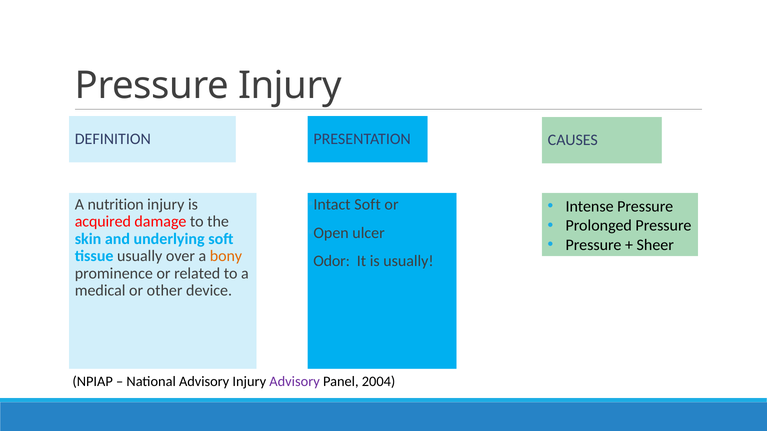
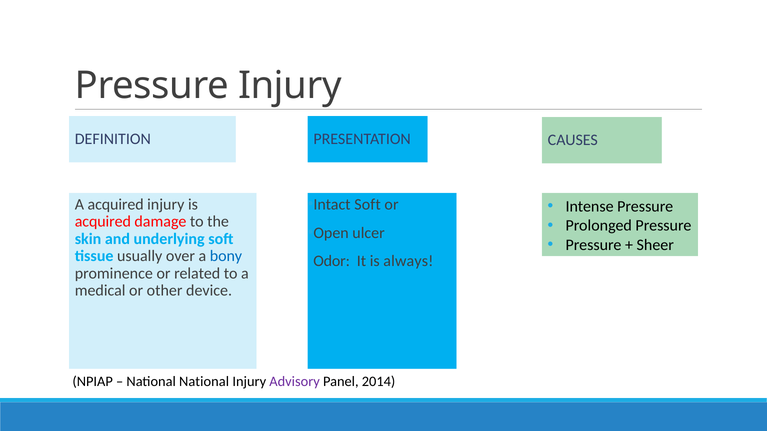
A nutrition: nutrition -> acquired (116, 205)
bony colour: orange -> blue (226, 256)
is usually: usually -> always (408, 261)
National Advisory: Advisory -> National (204, 382)
2004: 2004 -> 2014 (379, 382)
